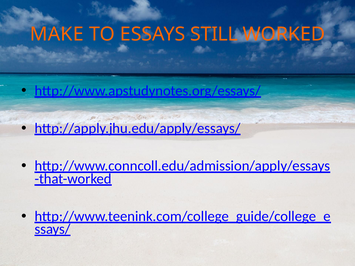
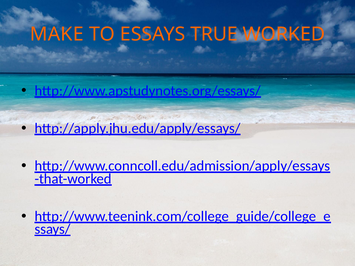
STILL: STILL -> TRUE (214, 34)
